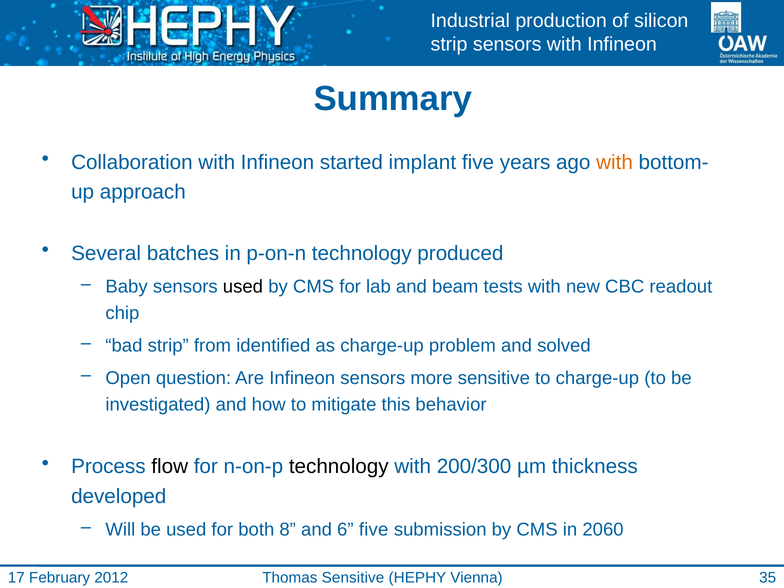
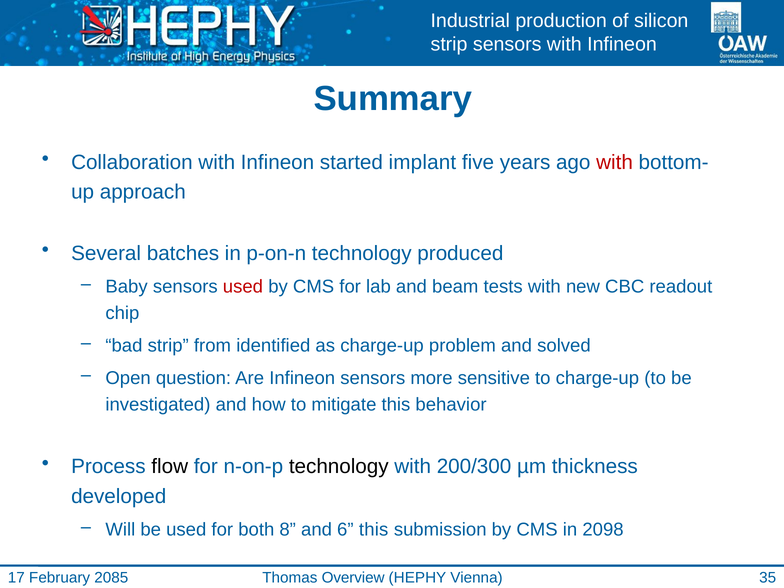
with colour: orange -> red (615, 162)
used colour: black -> red (243, 287)
6 five: five -> this (374, 530)
2060: 2060 -> 2098 (603, 530)
2012: 2012 -> 2085 (111, 578)
Thomas Sensitive: Sensitive -> Overview (353, 578)
